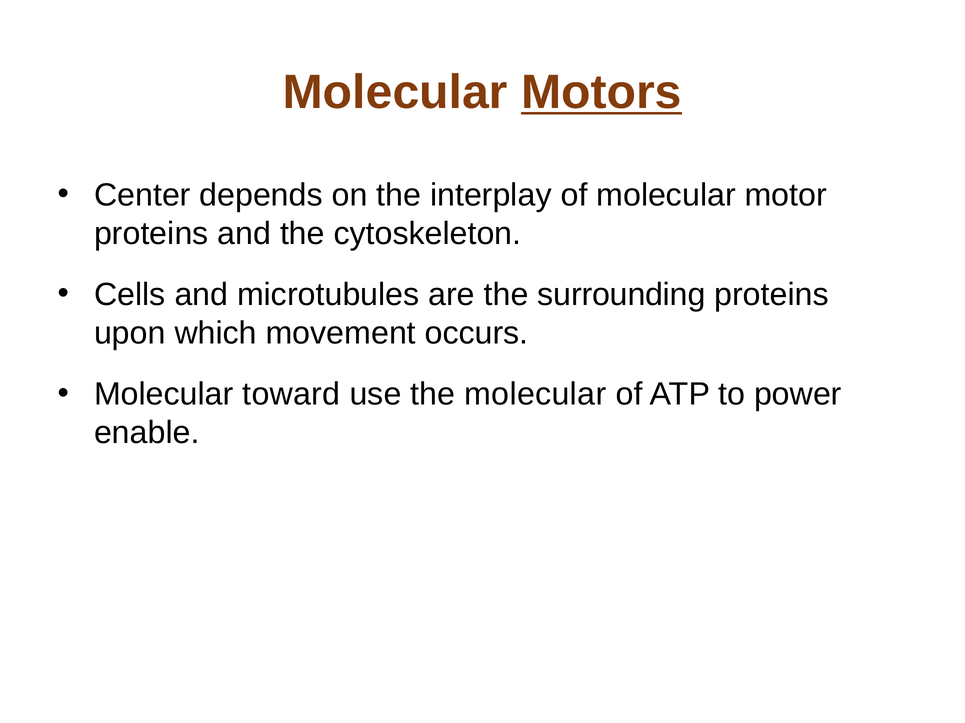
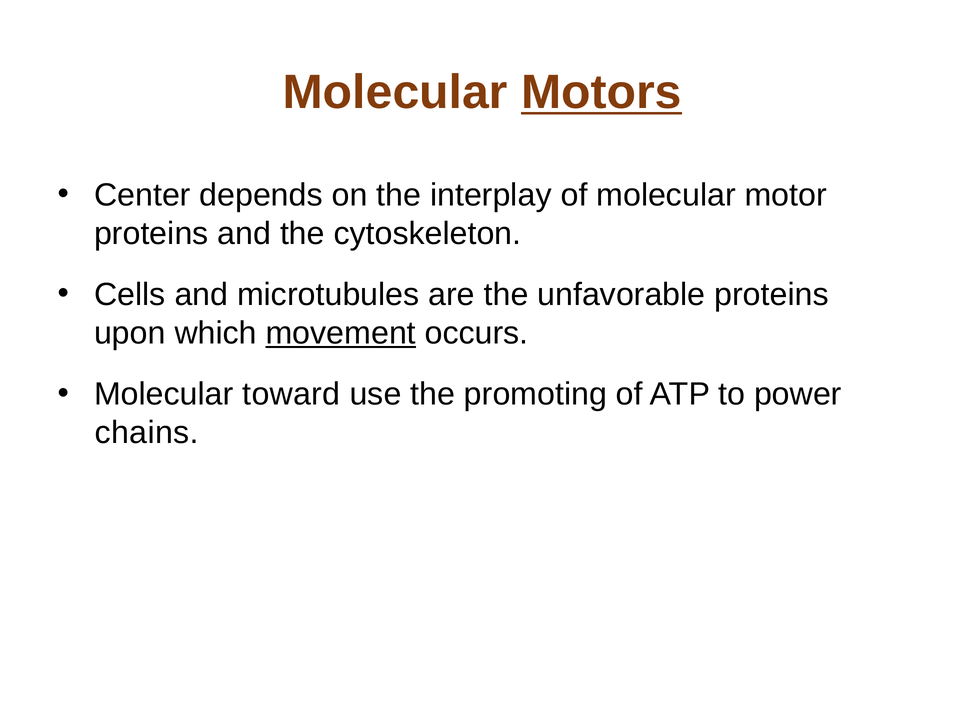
surrounding: surrounding -> unfavorable (621, 295)
movement underline: none -> present (341, 334)
the molecular: molecular -> promoting (535, 395)
enable: enable -> chains (147, 433)
